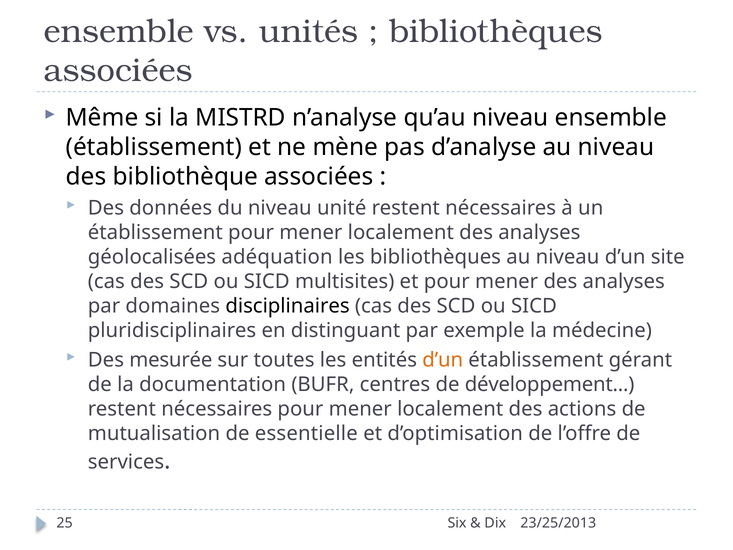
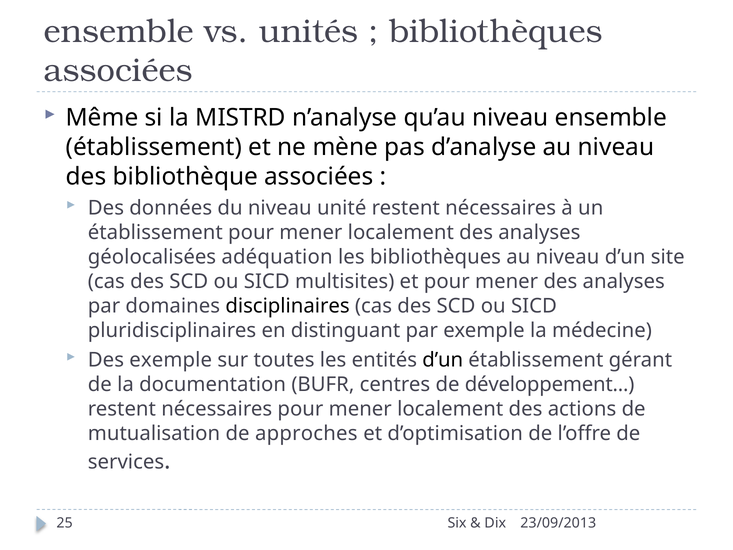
Des mesurée: mesurée -> exemple (171, 360)
d’un colour: orange -> black (443, 360)
essentielle: essentielle -> approches (306, 433)
23/25/2013: 23/25/2013 -> 23/09/2013 (558, 523)
